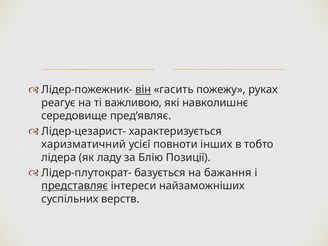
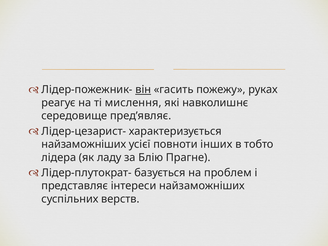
важливою: важливою -> мислення (133, 103)
харизматичний: харизматичний -> найзаможніших (84, 144)
Позиції: Позиції -> Прагне (188, 157)
бажання: бажання -> проблем (228, 173)
представляє underline: present -> none (75, 186)
